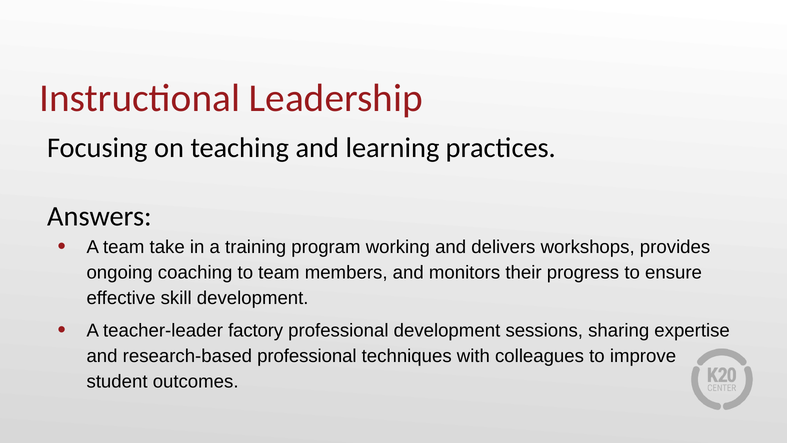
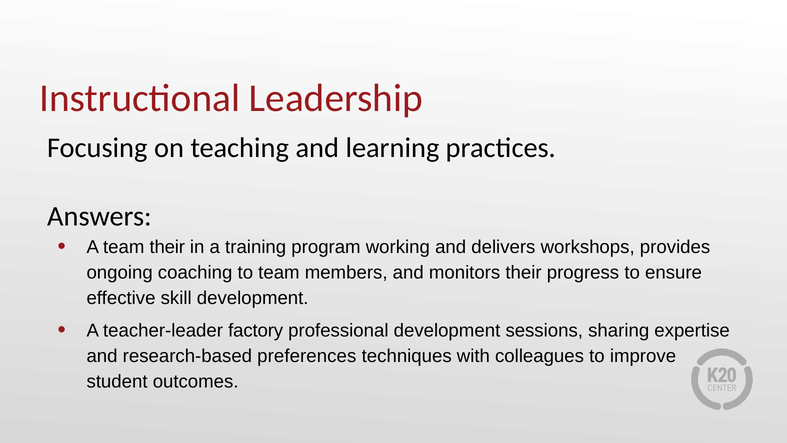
team take: take -> their (167, 247)
research-based professional: professional -> preferences (307, 356)
